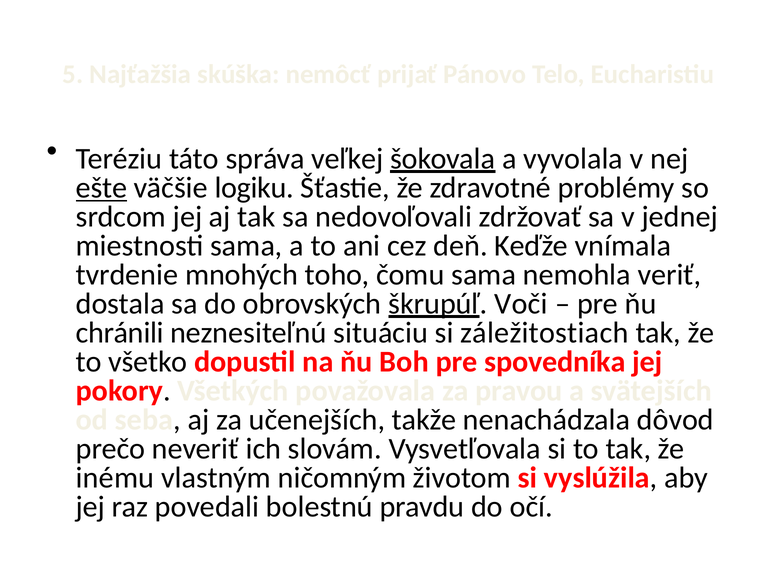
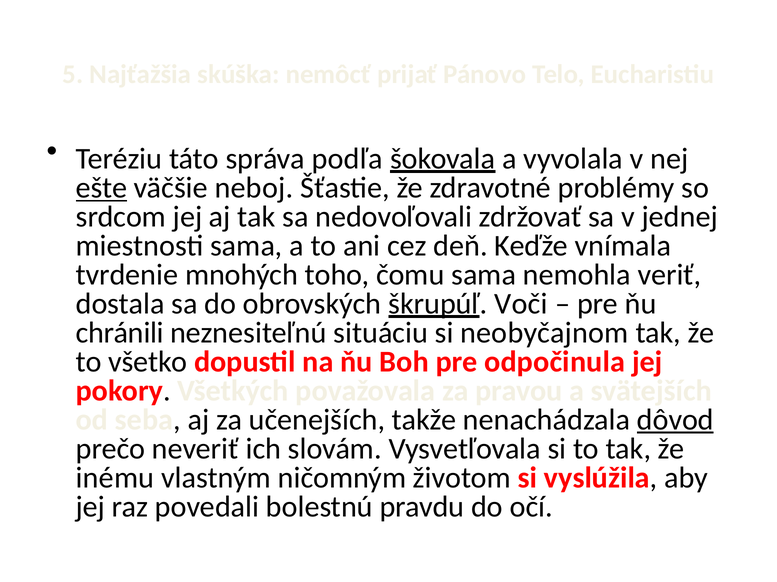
veľkej: veľkej -> podľa (347, 159)
logiku: logiku -> neboj (254, 188)
záležitostiach: záležitostiach -> neobyčajnom (544, 333)
spovedníka: spovedníka -> odpočinula (555, 362)
dôvod underline: none -> present (675, 420)
